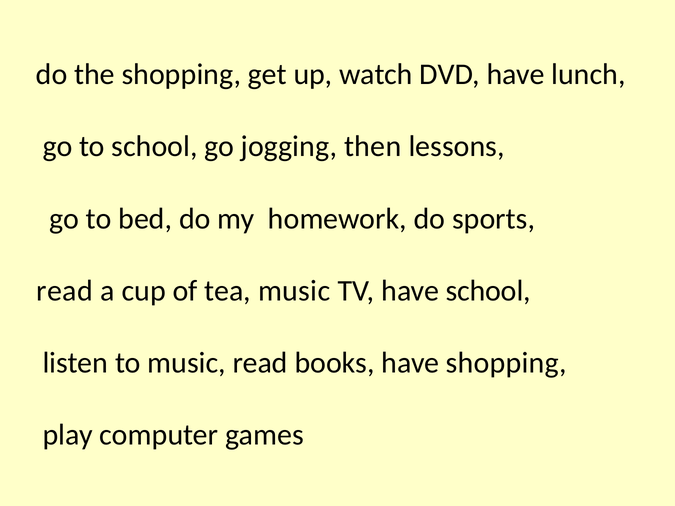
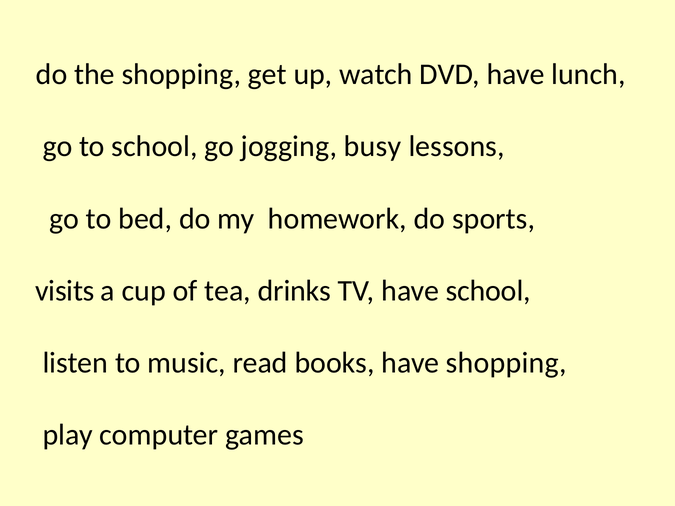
then: then -> busy (373, 147)
read: read -> visits (65, 291)
tea music: music -> drinks (294, 291)
